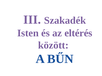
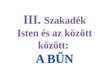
az eltérés: eltérés -> között (78, 33)
